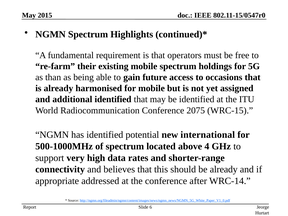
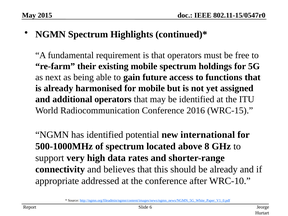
than: than -> next (53, 77)
occasions: occasions -> functions (224, 77)
additional identified: identified -> operators (113, 99)
2075: 2075 -> 2016 (196, 110)
4: 4 -> 8 (207, 146)
WRC-14: WRC-14 -> WRC-10 (230, 181)
